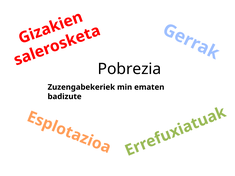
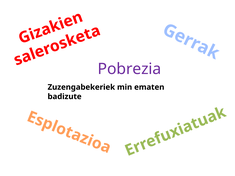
Pobrezia colour: black -> purple (129, 69)
